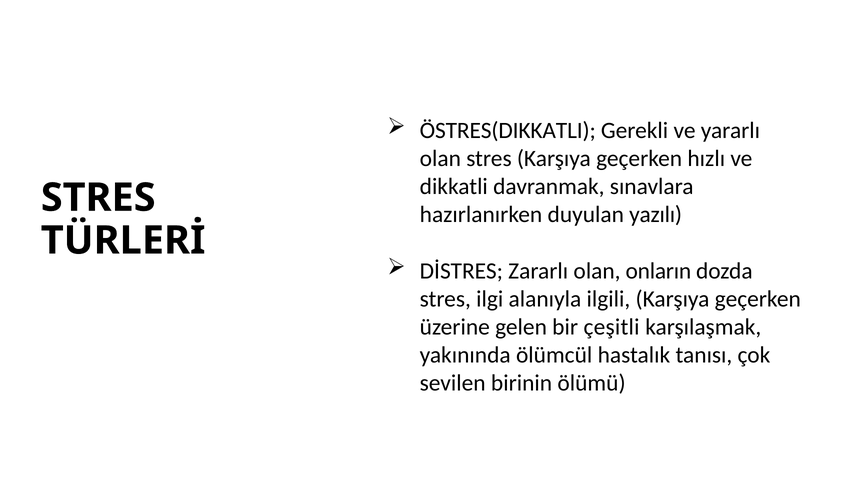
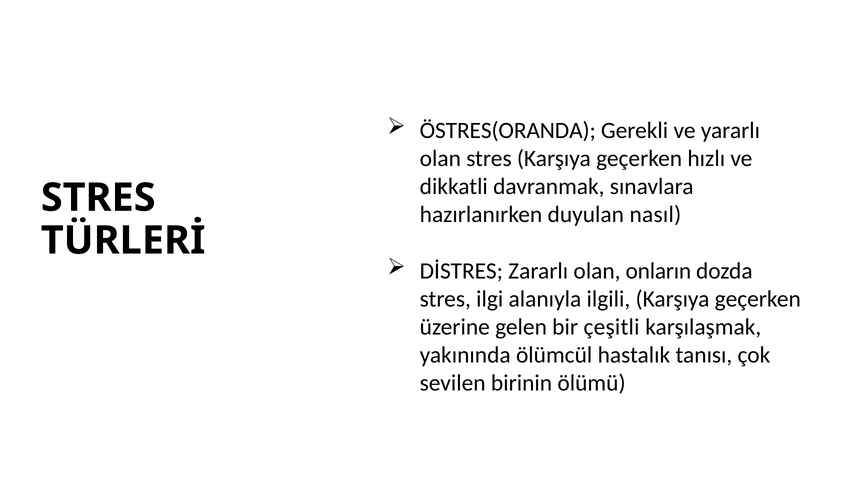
ÖSTRES(DIKKATLI: ÖSTRES(DIKKATLI -> ÖSTRES(ORANDA (508, 131)
yazılı: yazılı -> nasıl (655, 215)
